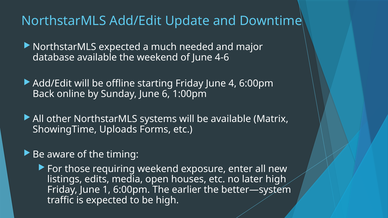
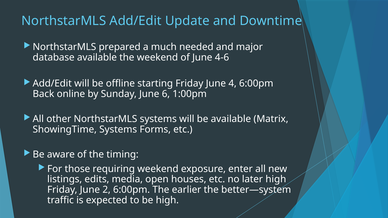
NorthstarMLS expected: expected -> prepared (120, 47)
ShowingTime Uploads: Uploads -> Systems (118, 130)
1: 1 -> 2 (107, 190)
